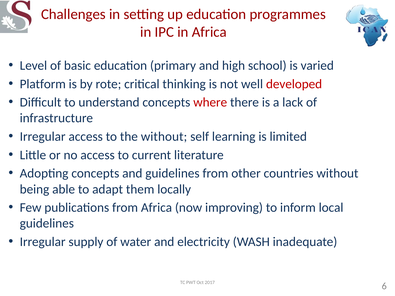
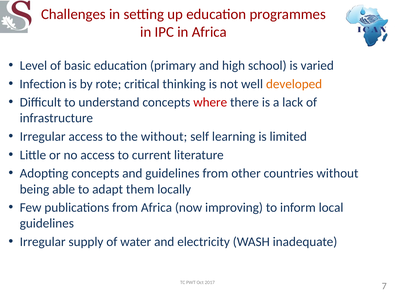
Platform: Platform -> Infection (43, 84)
developed colour: red -> orange (294, 84)
6: 6 -> 7 (384, 286)
